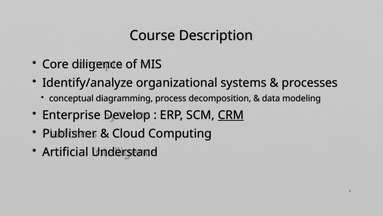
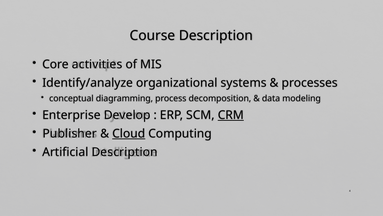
diligence: diligence -> activities (97, 64)
Cloud underline: none -> present (129, 133)
Artificial Understand: Understand -> Description (125, 152)
